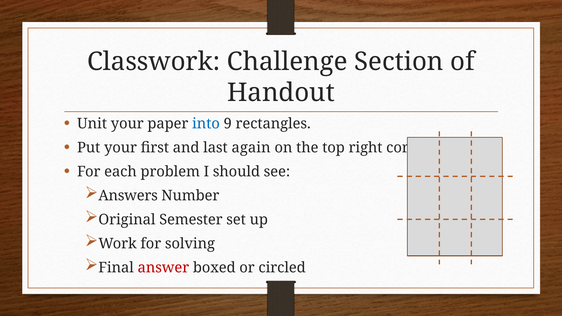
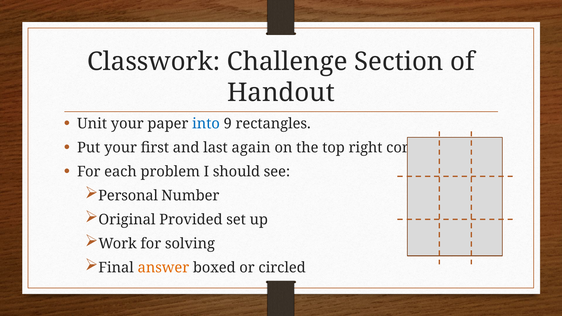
Answers: Answers -> Personal (128, 196)
Semester: Semester -> Provided (191, 220)
answer colour: red -> orange (163, 268)
